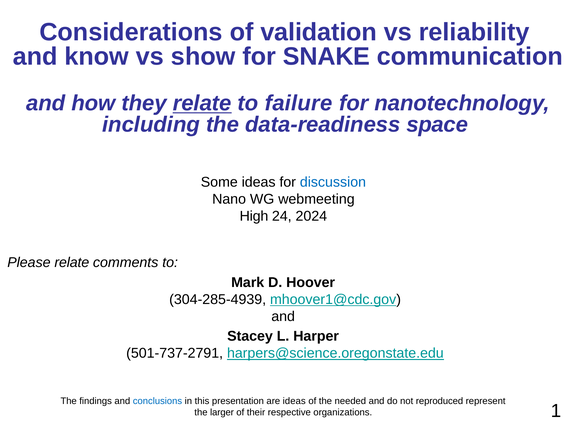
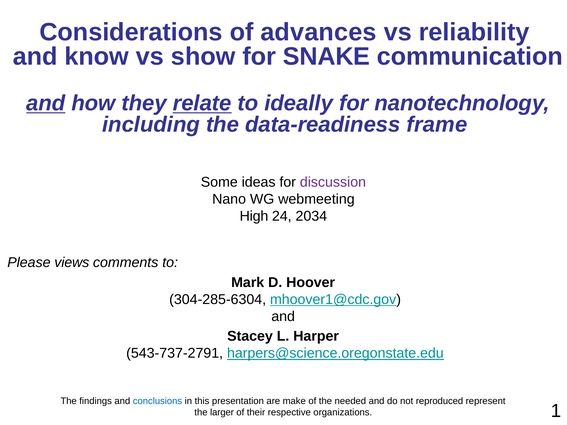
validation: validation -> advances (318, 32)
and underline: none -> present (46, 103)
failure: failure -> ideally (299, 103)
space: space -> frame (437, 125)
discussion colour: blue -> purple (333, 182)
2024: 2024 -> 2034 (311, 216)
Please relate: relate -> views (72, 263)
304-285-4939: 304-285-4939 -> 304-285-6304 (218, 300)
501-737-2791: 501-737-2791 -> 543-737-2791 (175, 353)
are ideas: ideas -> make (294, 401)
